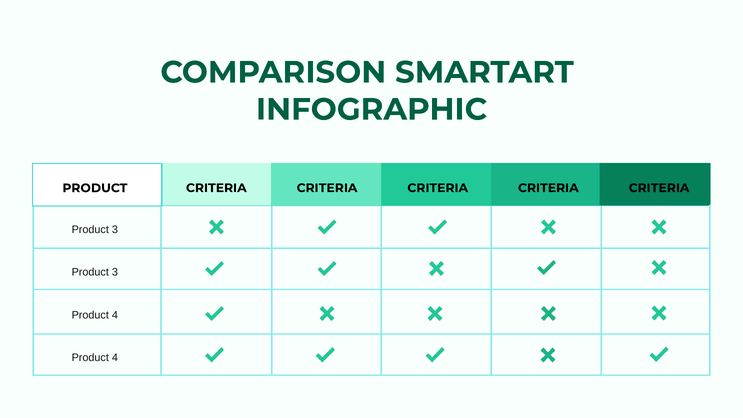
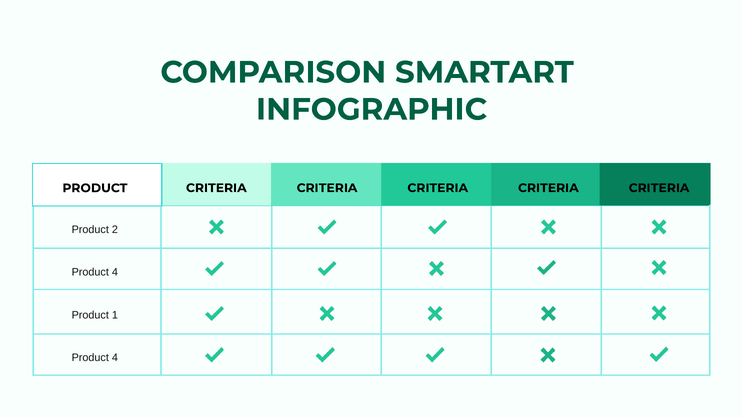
3: 3 -> 2 (115, 230)
3: 3 -> 4 (115, 272)
4: 4 -> 1 (115, 315)
